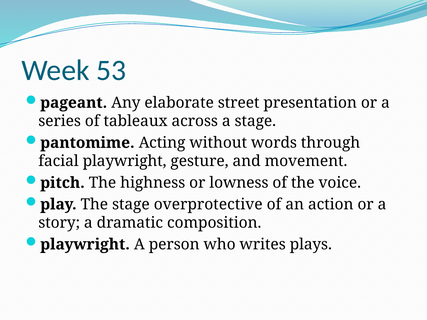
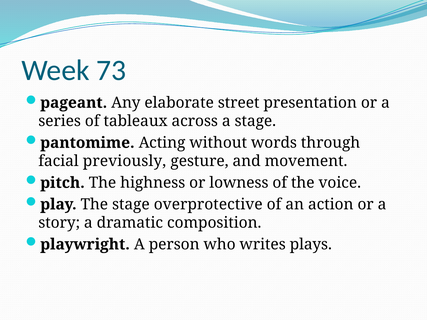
53: 53 -> 73 (111, 71)
facial playwright: playwright -> previously (124, 161)
